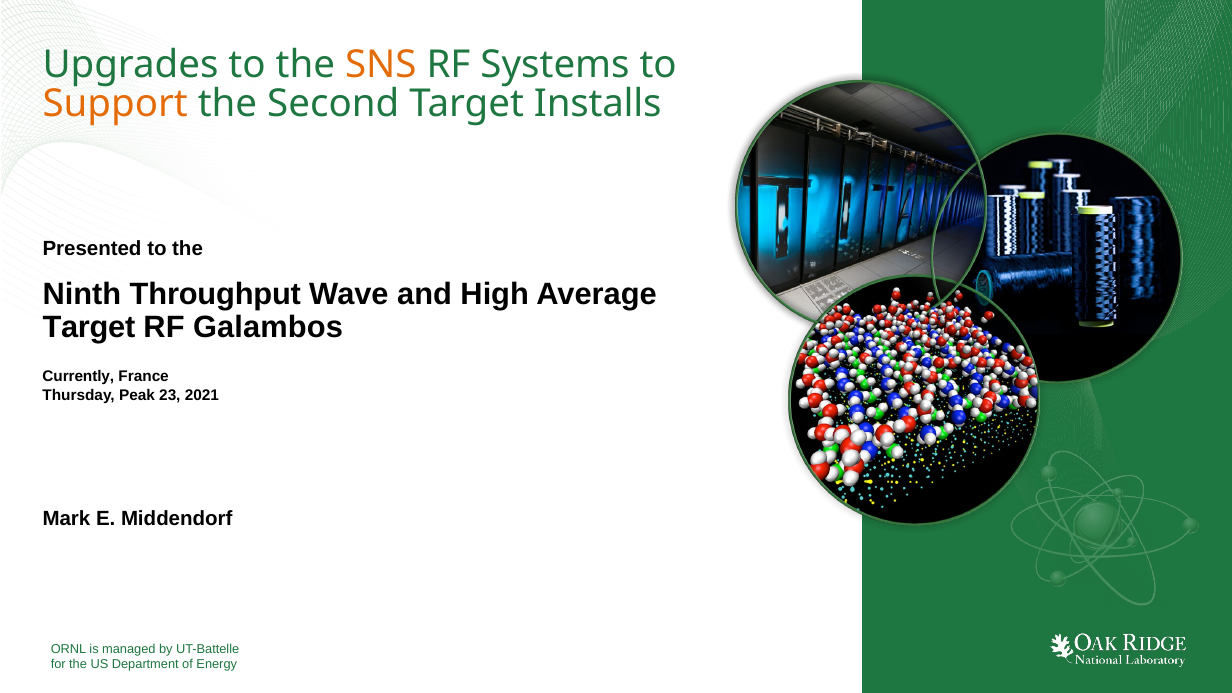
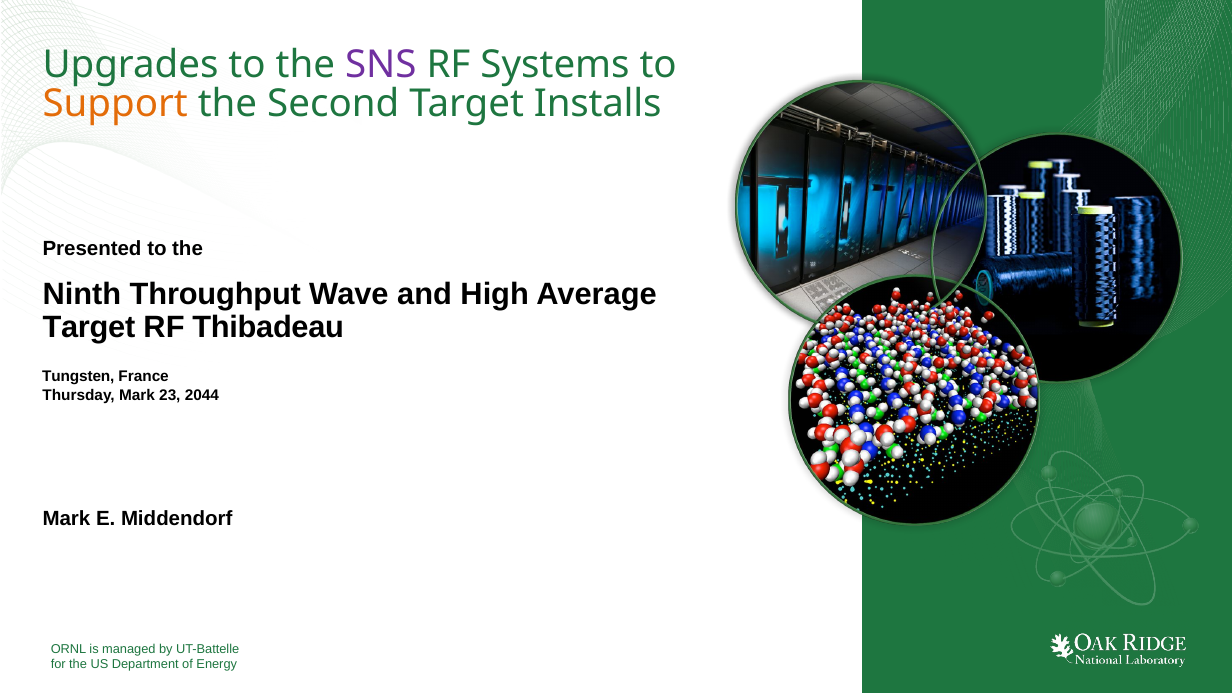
SNS colour: orange -> purple (381, 65)
Galambos: Galambos -> Thibadeau (268, 327)
Currently: Currently -> Tungsten (78, 377)
Thursday Peak: Peak -> Mark (137, 395)
2021: 2021 -> 2044 (202, 395)
